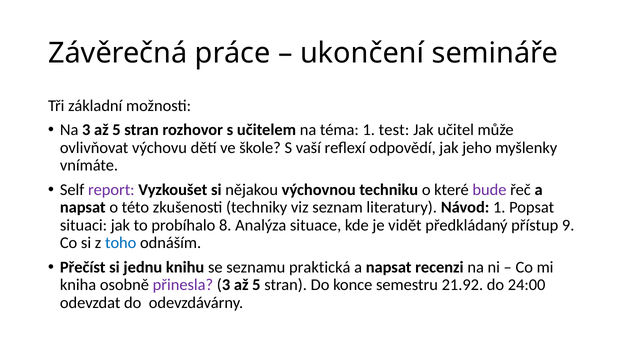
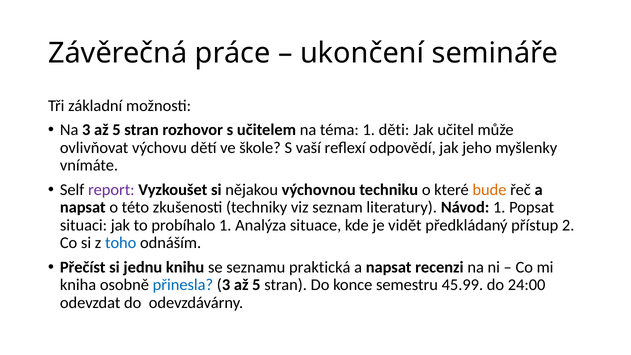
test: test -> děti (394, 130)
bude colour: purple -> orange (489, 190)
probíhalo 8: 8 -> 1 (225, 225)
9: 9 -> 2 (568, 225)
přinesla colour: purple -> blue (183, 285)
21.92: 21.92 -> 45.99 (462, 285)
